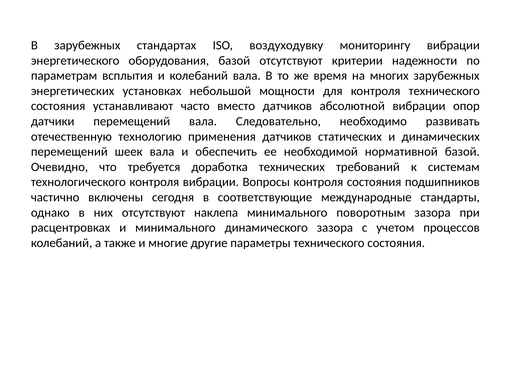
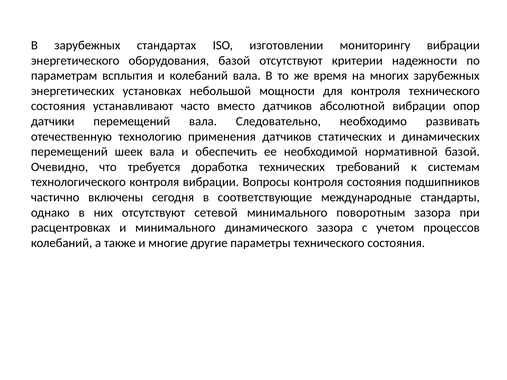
воздуходувку: воздуходувку -> изготовлении (286, 45)
наклепа: наклепа -> сетевой (216, 213)
